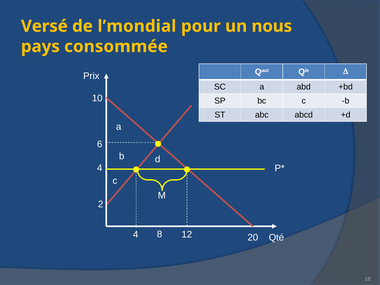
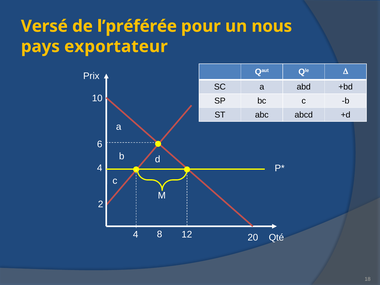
l’mondial: l’mondial -> l’préférée (137, 26)
consommée: consommée -> exportateur (116, 46)
